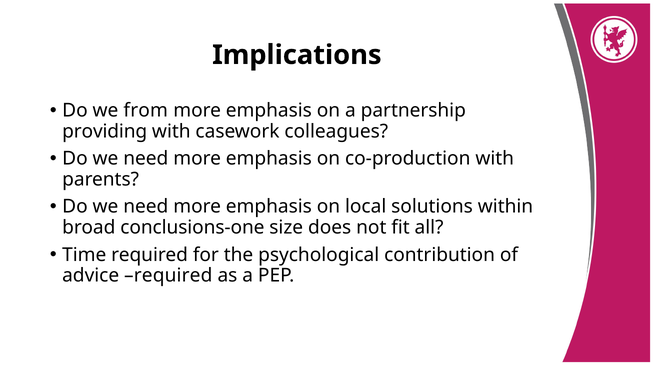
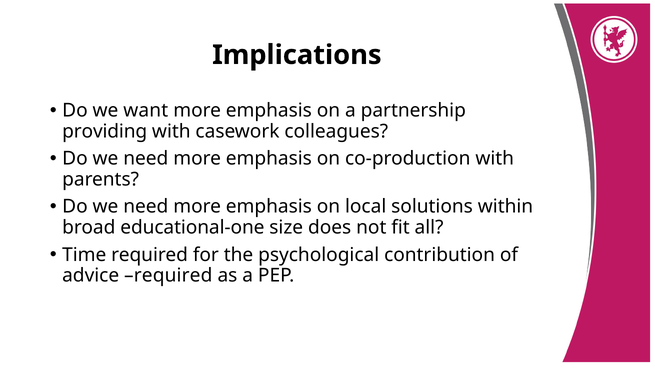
from: from -> want (146, 111)
conclusions-one: conclusions-one -> educational-one (192, 228)
